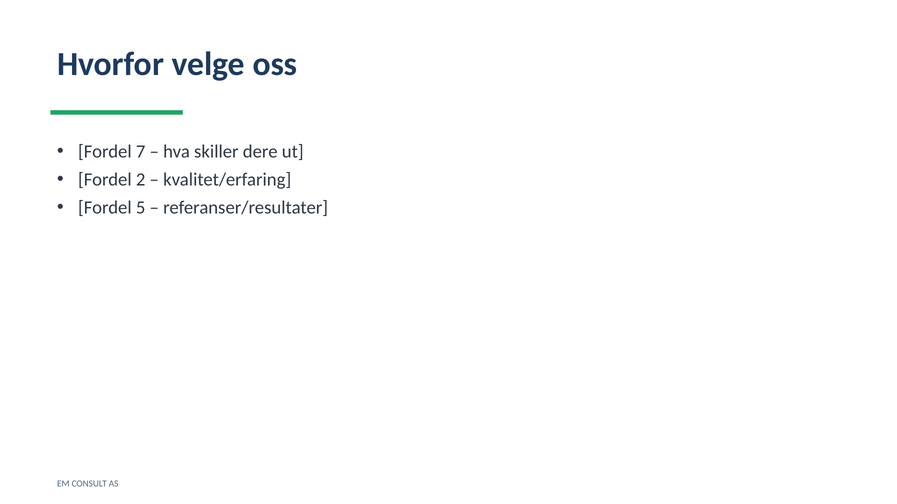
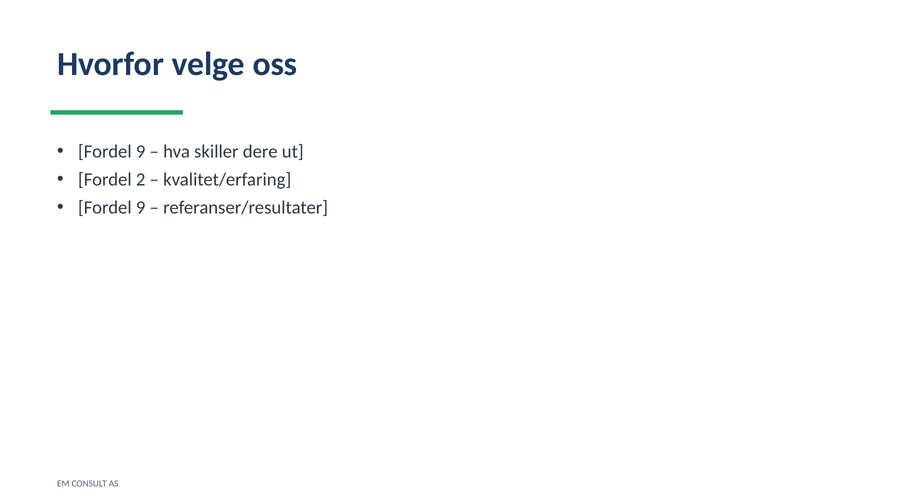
7: 7 -> 9 (141, 152)
5: 5 -> 9 (141, 208)
